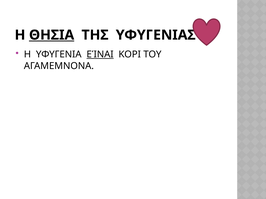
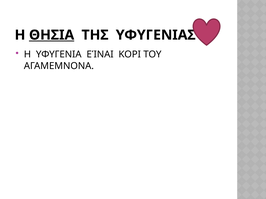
ΕΊΝΑΙ underline: present -> none (100, 55)
